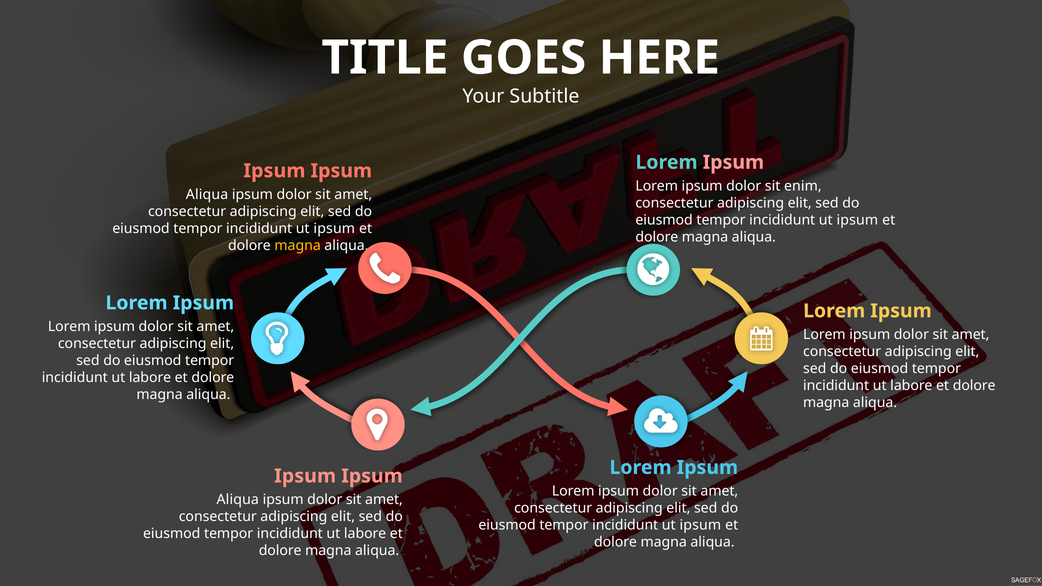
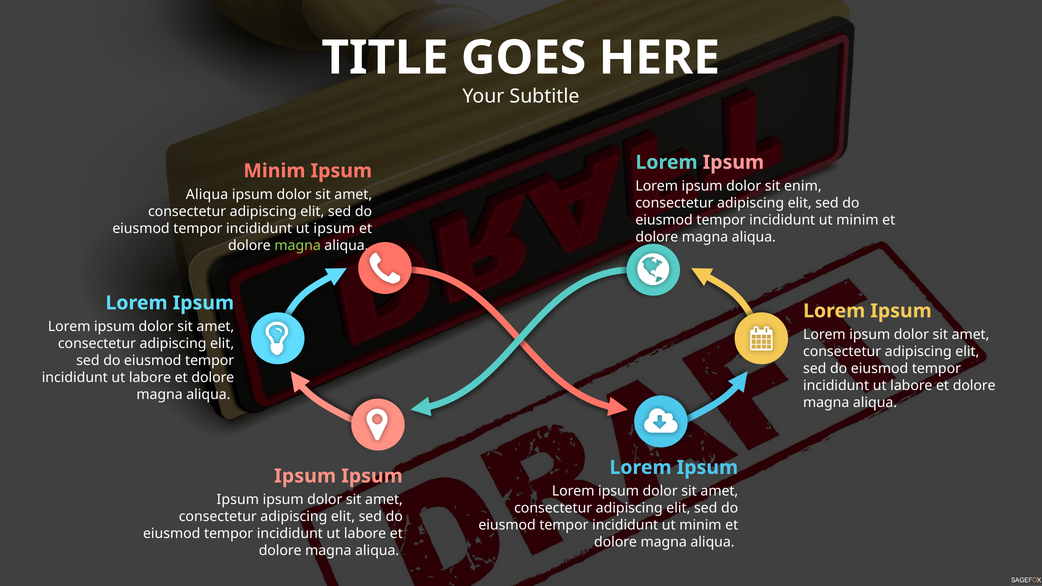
Ipsum: Ipsum -> Minim (274, 171)
ipsum: ipsum -> minim (857, 220)
magna colour: yellow -> light green (298, 245)
Aliqua: Aliqua -> Ipsum (238, 500)
ipsum: ipsum -> minim (700, 525)
